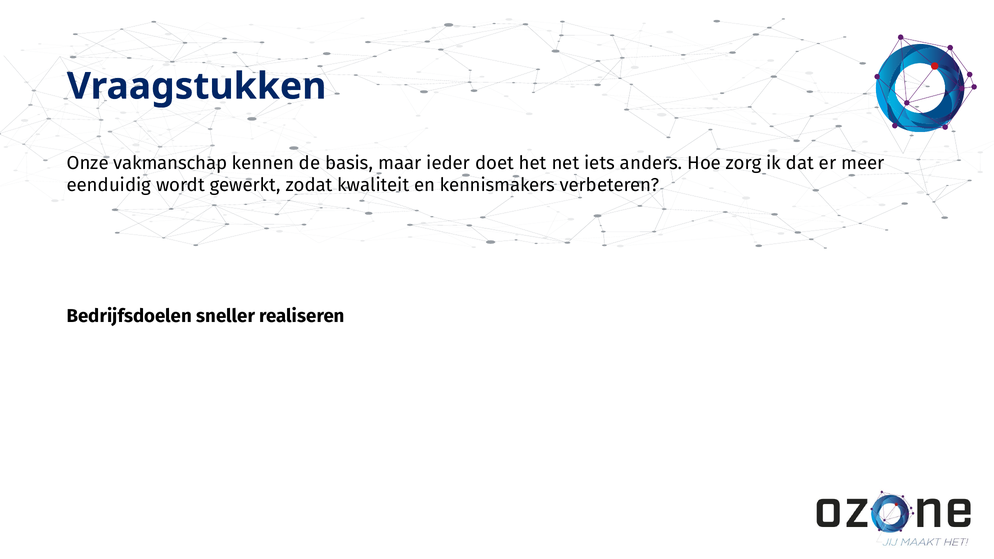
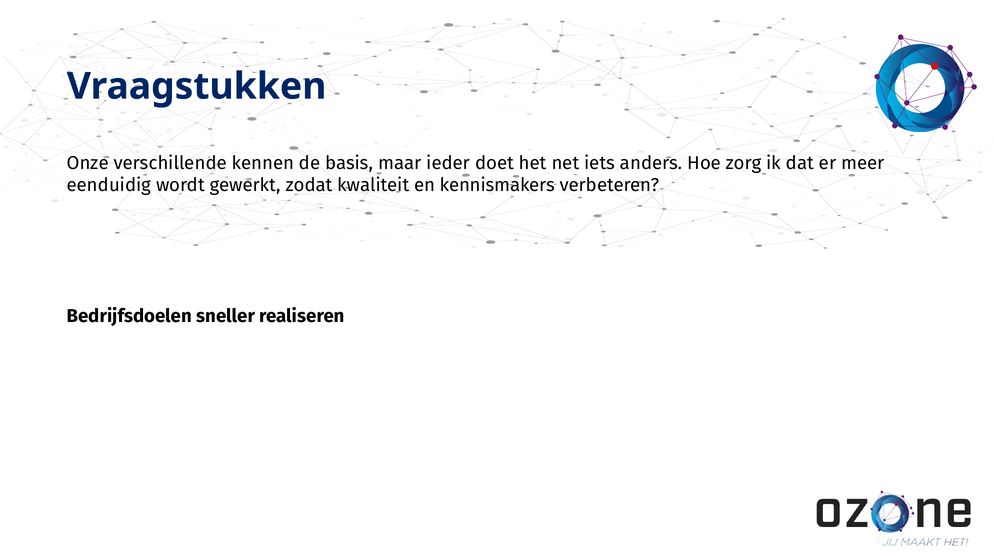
vakmanschap: vakmanschap -> verschillende (170, 163)
